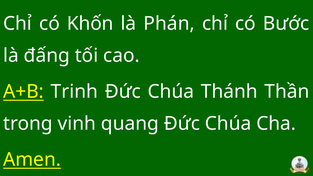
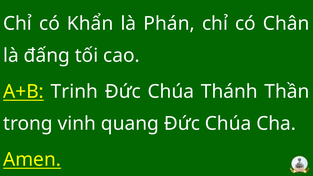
Khốn: Khốn -> Khẩn (90, 24)
Bước: Bước -> Chân (286, 24)
